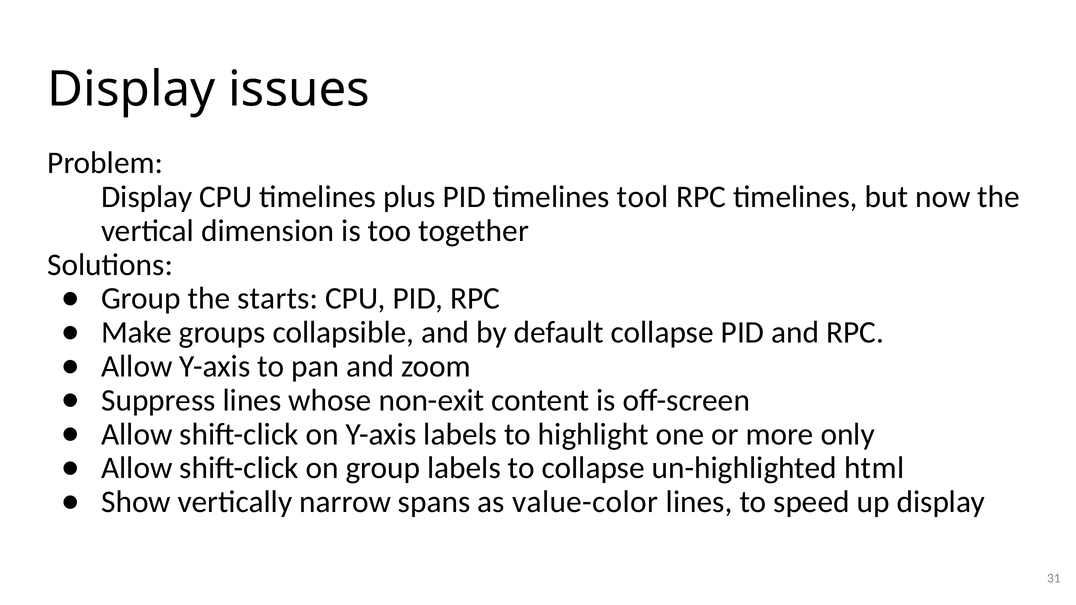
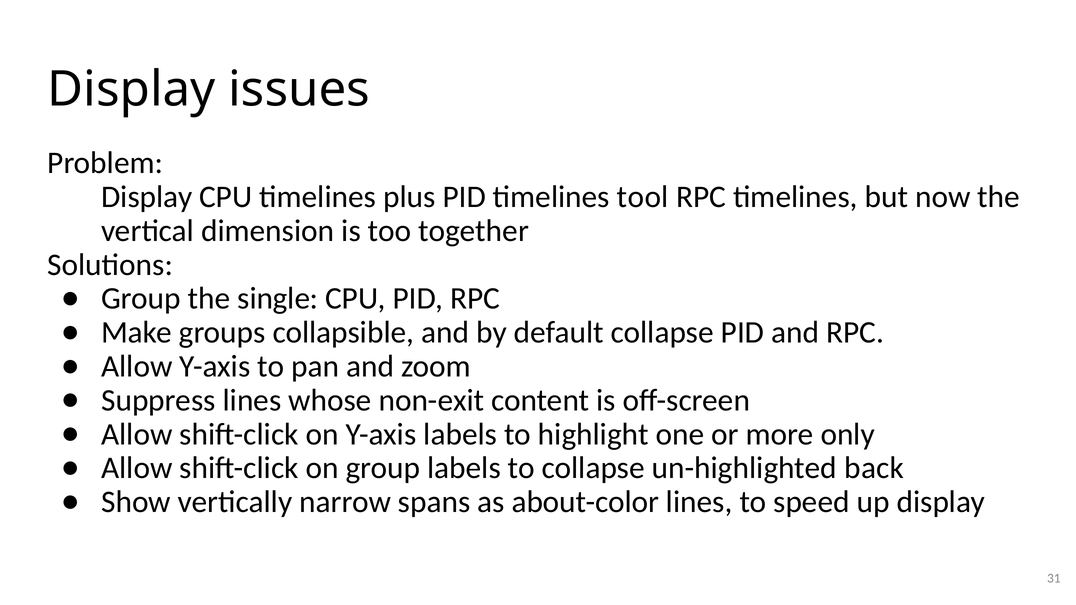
starts: starts -> single (278, 299)
html: html -> back (874, 468)
value-color: value-color -> about-color (585, 502)
